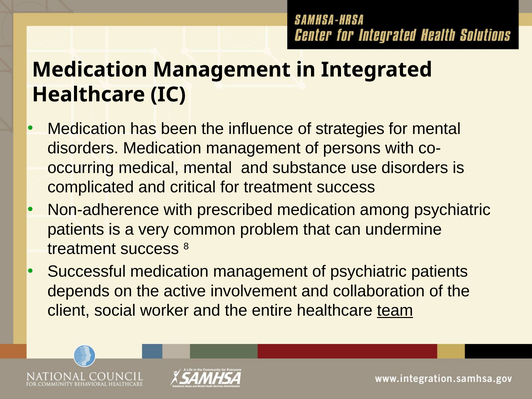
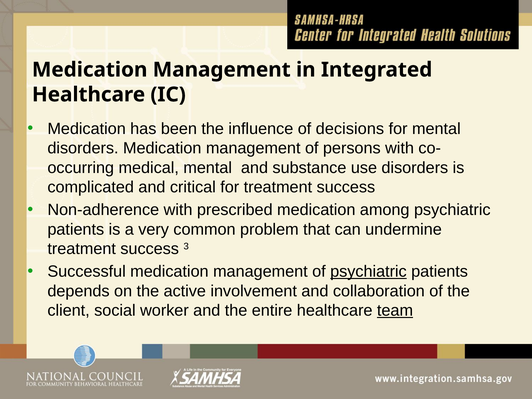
strategies: strategies -> decisions (350, 129)
8: 8 -> 3 (186, 246)
psychiatric underline: none -> present (368, 272)
